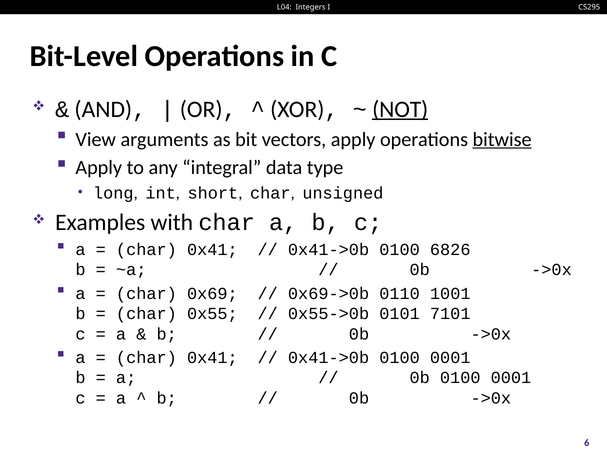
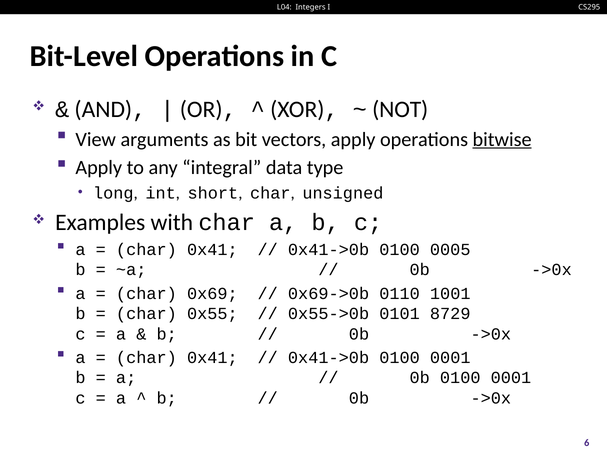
NOT underline: present -> none (400, 109)
6826: 6826 -> 0005 (450, 250)
7101: 7101 -> 8729 (450, 314)
